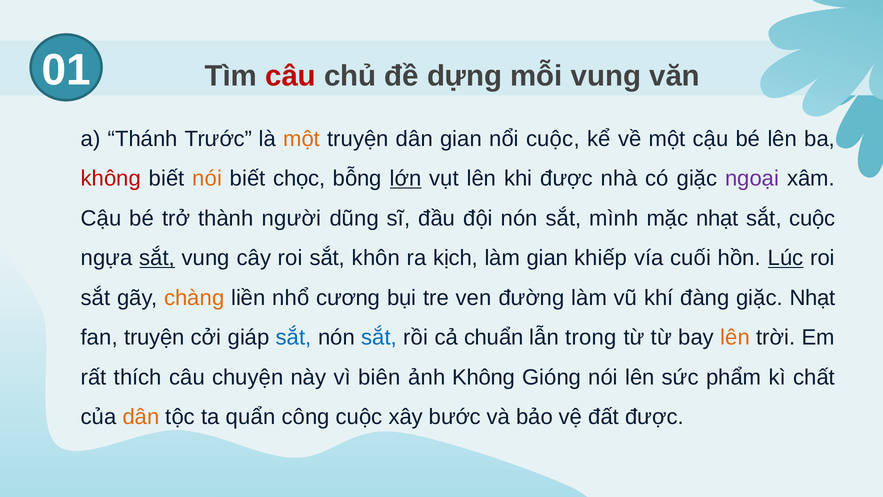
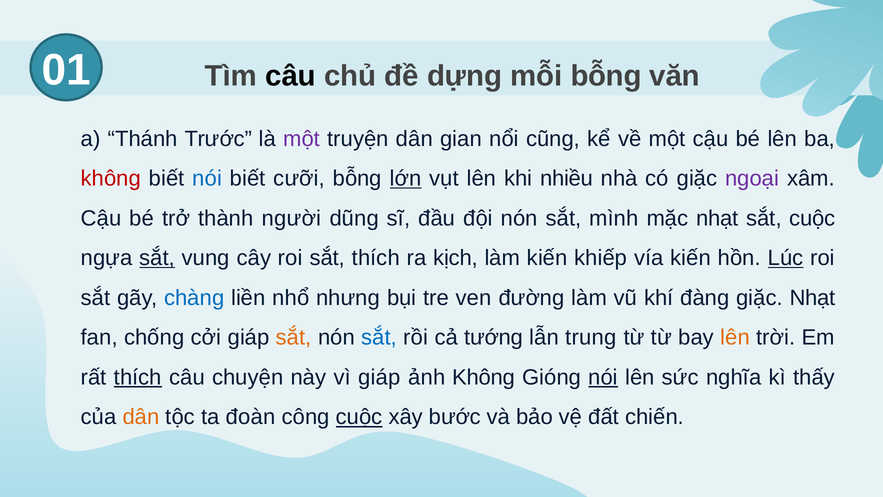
câu colour: red -> black (291, 76)
mỗi vung: vung -> bỗng (606, 76)
một colour: orange -> purple (302, 139)
nổi cuộc: cuộc -> cũng (553, 139)
nói colour: orange -> blue (207, 178)
chọc: chọc -> cưỡi (299, 178)
khi được: được -> nhiều (567, 178)
sắt khôn: khôn -> thích (376, 258)
làm gian: gian -> kiến (547, 258)
vía cuối: cuối -> kiến (691, 258)
chàng colour: orange -> blue (194, 298)
cương: cương -> nhưng (348, 298)
fan truyện: truyện -> chống (154, 337)
sắt colour: blue -> orange (294, 337)
chuẩn: chuẩn -> tướng (494, 337)
trong: trong -> trung (591, 337)
thích underline: none -> present (138, 377)
vì biên: biên -> giáp (380, 377)
nói underline: none -> present (603, 377)
phẩm: phẩm -> nghĩa (734, 377)
chất: chất -> thấy (814, 377)
quẩn: quẩn -> đoàn (251, 417)
cuộc underline: none -> present (359, 417)
đất được: được -> chiến (655, 417)
